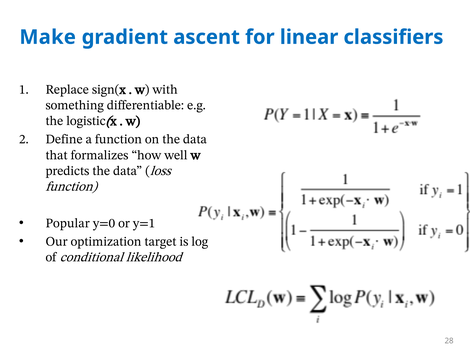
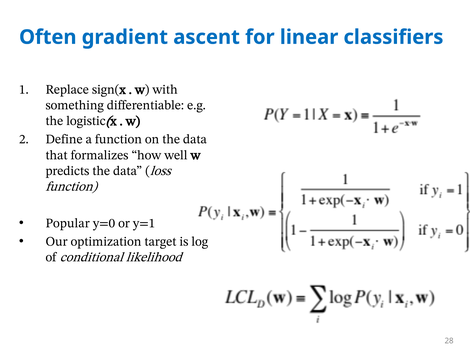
Make: Make -> Often (48, 37)
